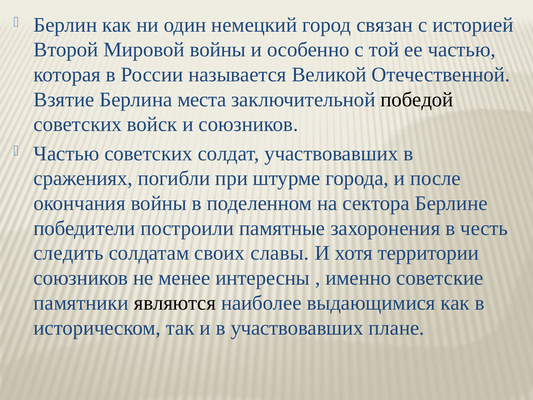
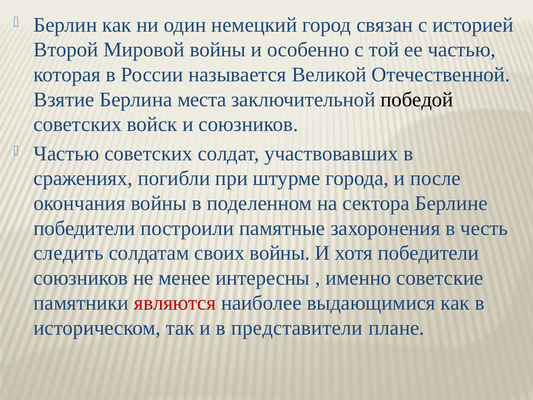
своих славы: славы -> войны (280, 253)
хотя территории: территории -> победители (428, 253)
являются colour: black -> red (175, 303)
в участвовавших: участвовавших -> представители (297, 328)
